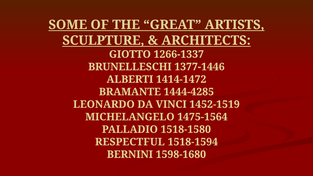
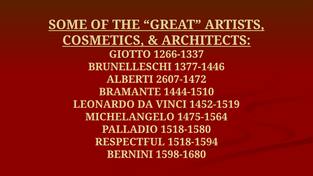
SCULPTURE: SCULPTURE -> COSMETICS (103, 40)
1414-1472: 1414-1472 -> 2607-1472 (181, 79)
1444-4285: 1444-4285 -> 1444-1510 (189, 92)
